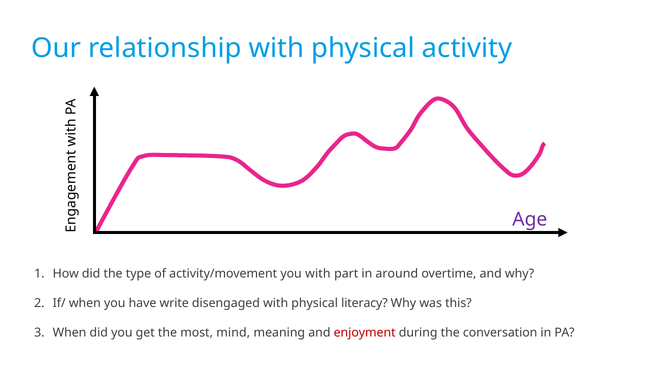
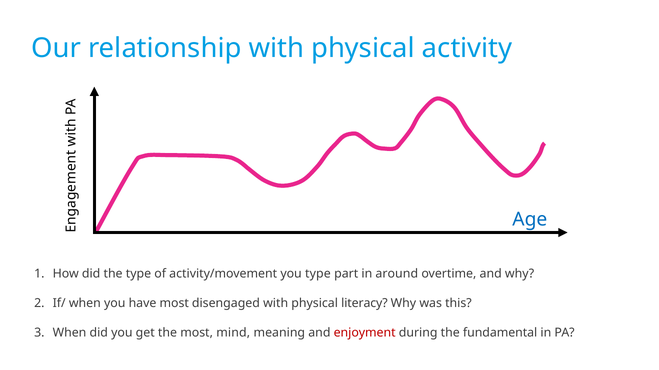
Age colour: purple -> blue (530, 220)
you with: with -> type (318, 274)
have write: write -> most (174, 304)
conversation: conversation -> fundamental (500, 333)
